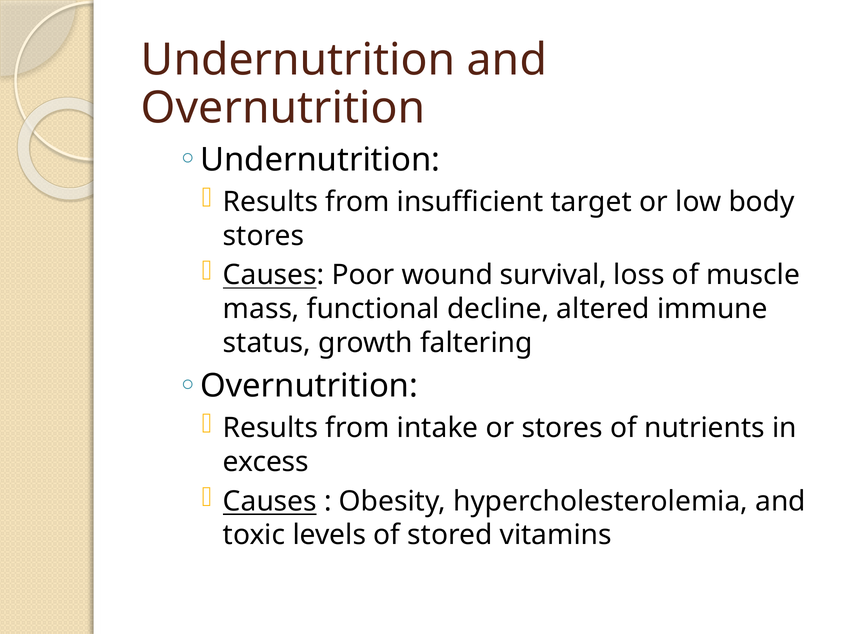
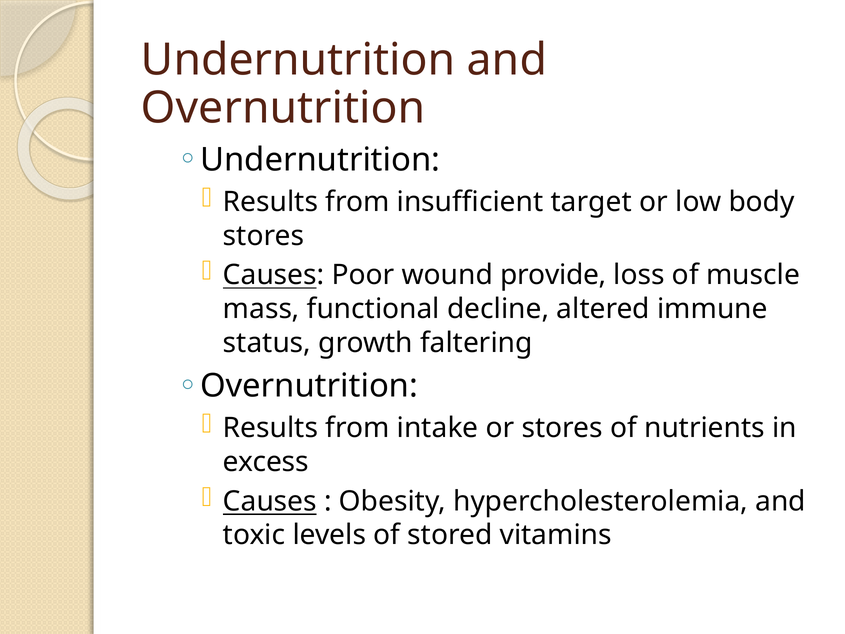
survival: survival -> provide (553, 275)
